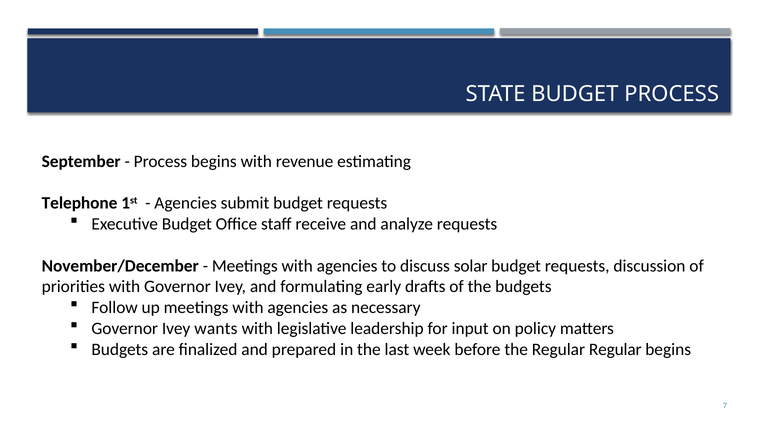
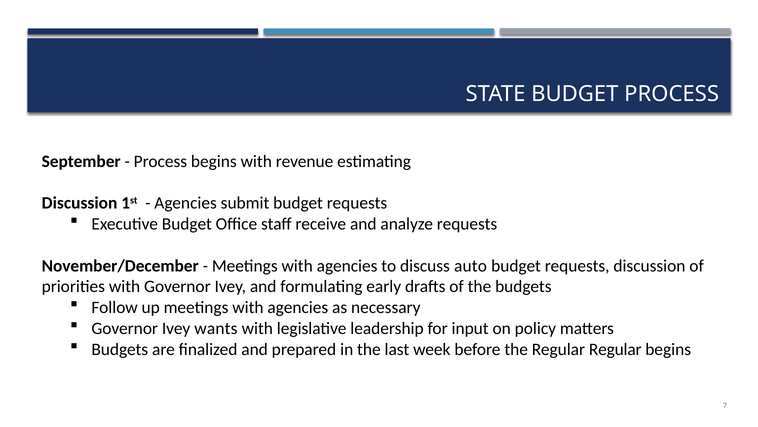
Telephone: Telephone -> Discussion (80, 203)
solar: solar -> auto (470, 265)
